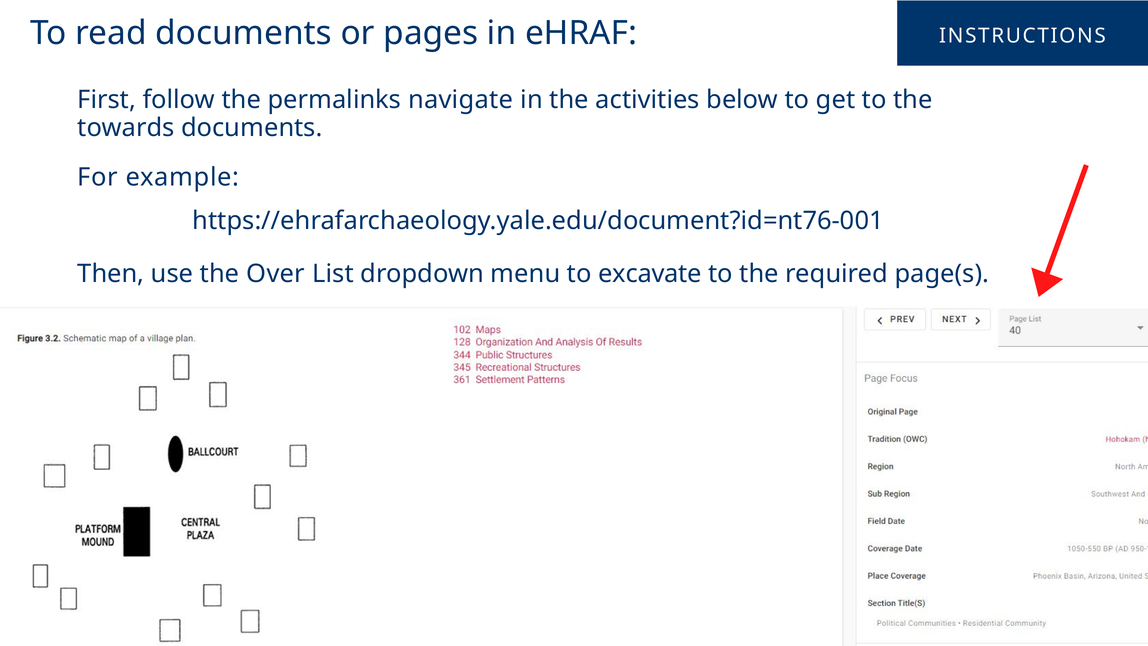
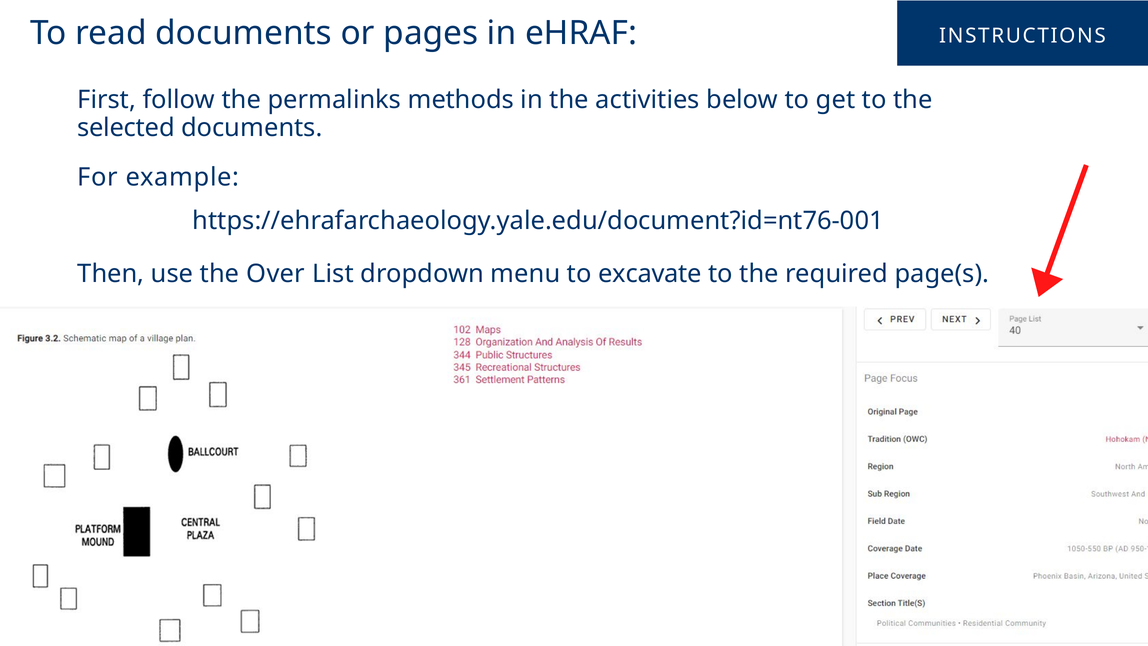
navigate: navigate -> methods (461, 100)
towards: towards -> selected (126, 128)
